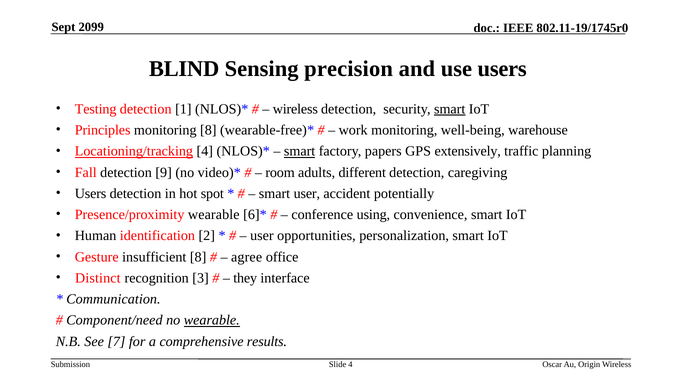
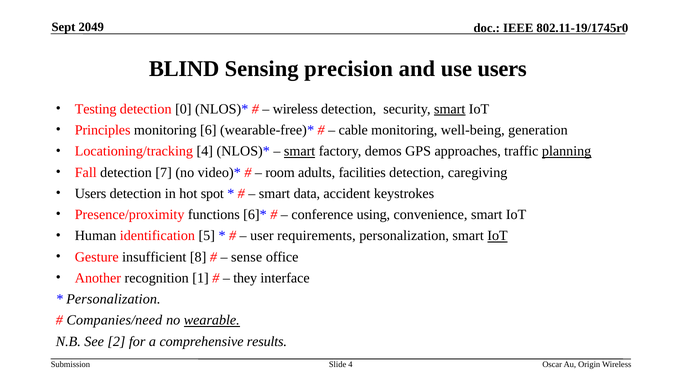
2099: 2099 -> 2049 (91, 27)
1: 1 -> 0 (183, 109)
monitoring 8: 8 -> 6 (208, 130)
work: work -> cable (353, 130)
warehouse: warehouse -> generation (538, 130)
Locationing/tracking underline: present -> none (134, 151)
papers: papers -> demos (383, 151)
extensively: extensively -> approaches (468, 151)
planning underline: none -> present (567, 151)
9: 9 -> 7 (164, 173)
different: different -> facilities (362, 173)
smart user: user -> data (307, 194)
potentially: potentially -> keystrokes (404, 194)
Presence/proximity wearable: wearable -> functions (214, 215)
2: 2 -> 5 (207, 236)
opportunities: opportunities -> requirements (316, 236)
IoT underline: none -> present (497, 236)
agree: agree -> sense (247, 257)
Distinct: Distinct -> Another (98, 278)
3: 3 -> 1 (201, 278)
Communication: Communication -> Personalization (113, 299)
Component/need: Component/need -> Companies/need (114, 321)
7: 7 -> 2 (116, 342)
